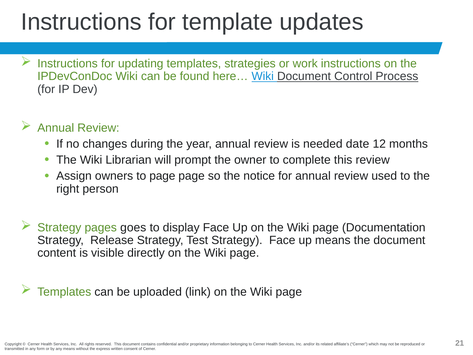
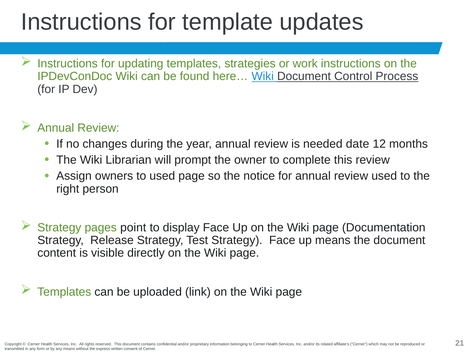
to page: page -> used (162, 176)
goes: goes -> point (133, 227)
